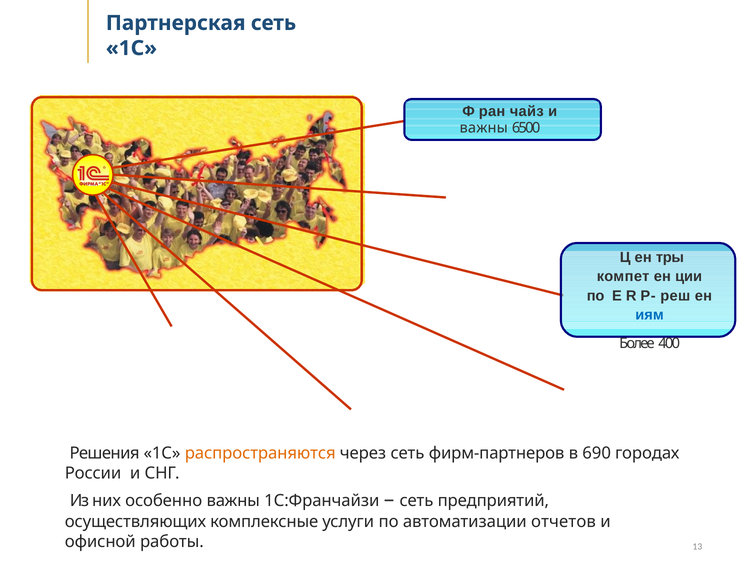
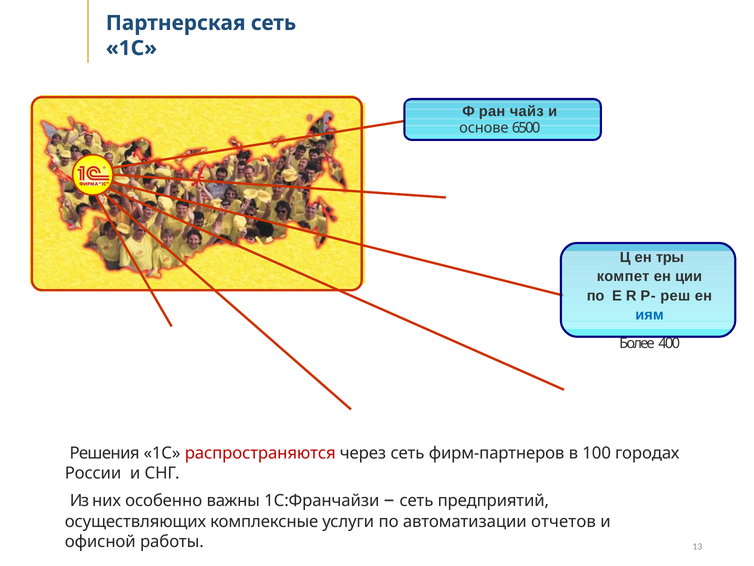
важны: важны -> основе (484, 128)
распространяются colour: orange -> red (260, 453)
690: 690 -> 100 (597, 453)
